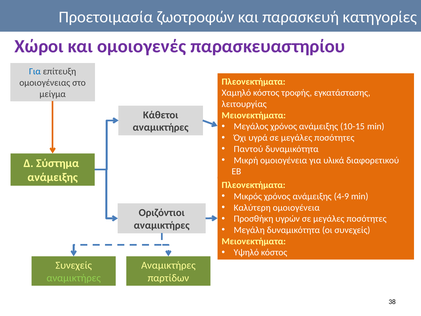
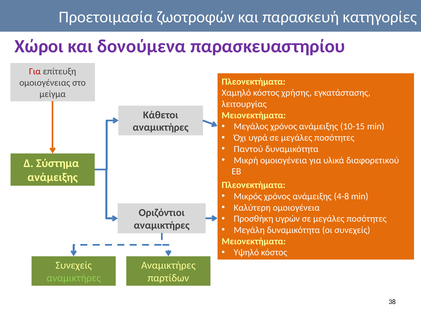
ομοιογενές: ομοιογενές -> δονούμενα (142, 46)
Για colour: blue -> red (35, 71)
τροφής: τροφής -> χρήσης (297, 93)
4-9: 4-9 -> 4-8 (341, 196)
